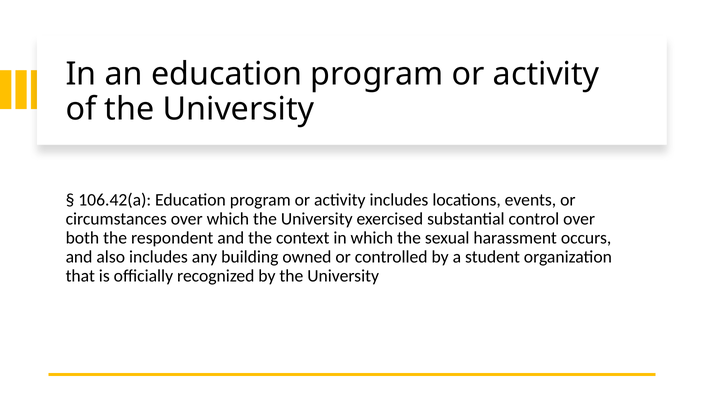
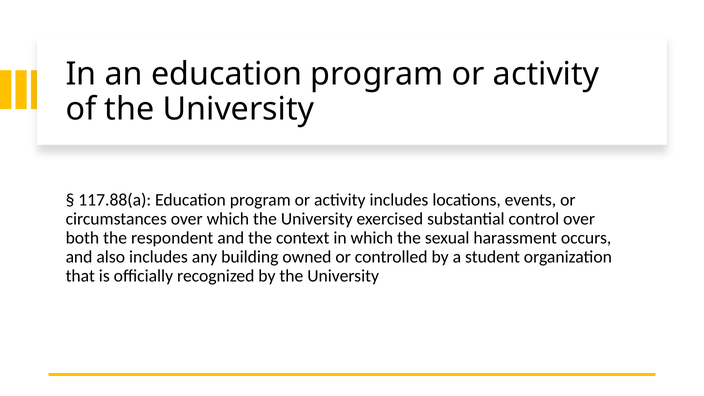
106.42(a: 106.42(a -> 117.88(a (115, 200)
